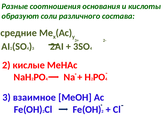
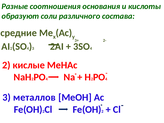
взаимное: взаимное -> металлов (34, 97)
